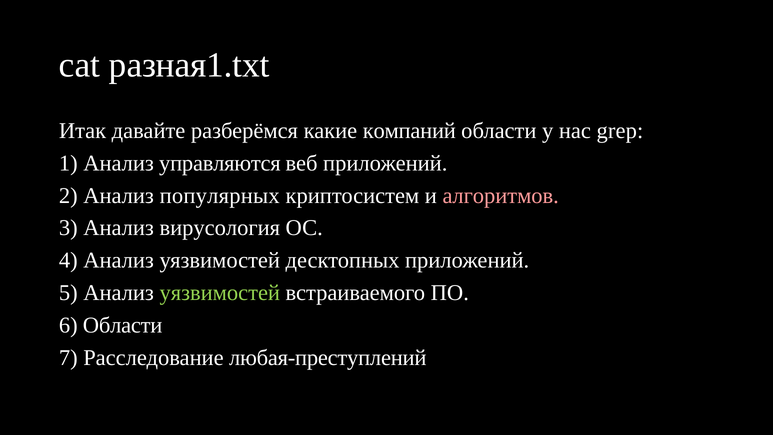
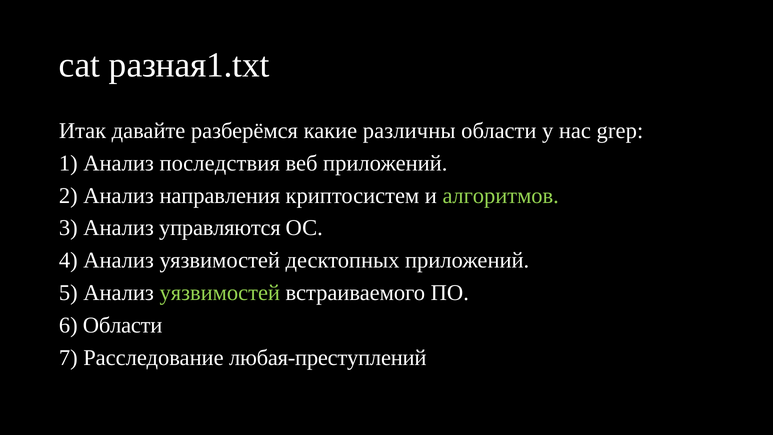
компаний: компаний -> различны (409, 131)
управляются: управляются -> последствия (220, 163)
популярных: популярных -> направления (220, 196)
алгоритмов colour: pink -> light green (501, 196)
вирусология: вирусология -> управляются (220, 228)
